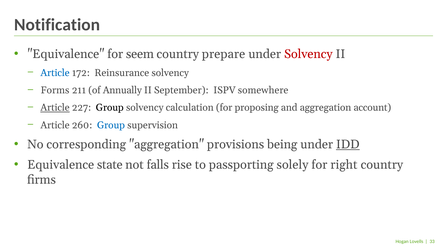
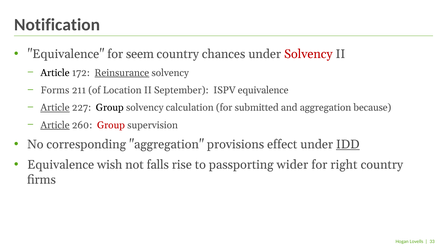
prepare: prepare -> chances (224, 54)
Article colour: blue -> black (55, 73)
Reinsurance underline: none -> present (122, 73)
Annually: Annually -> Location (122, 90)
ISPV somewhere: somewhere -> equivalence (263, 90)
proposing: proposing -> submitted (257, 108)
account: account -> because (372, 108)
Article underline: none -> present (55, 125)
Group colour: blue -> red (111, 125)
being: being -> effect (282, 145)
state: state -> wish (110, 165)
solely: solely -> wider (292, 165)
